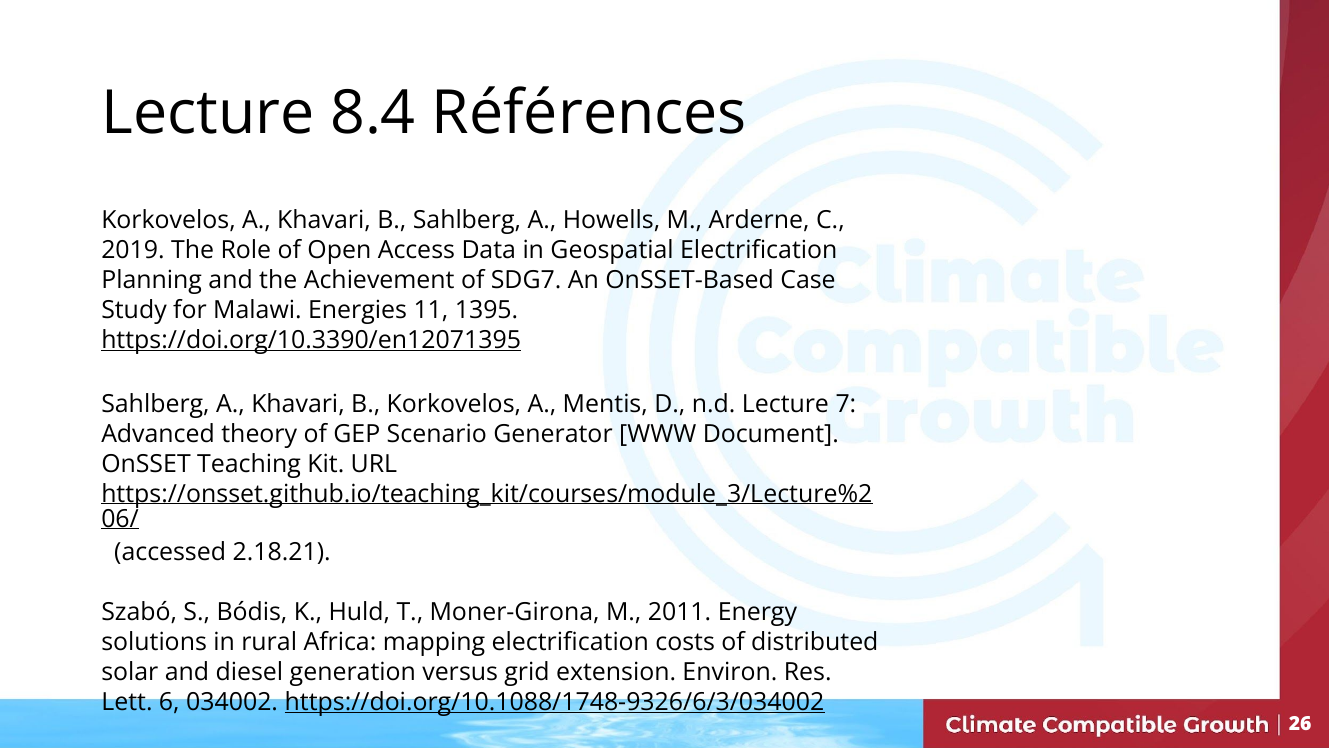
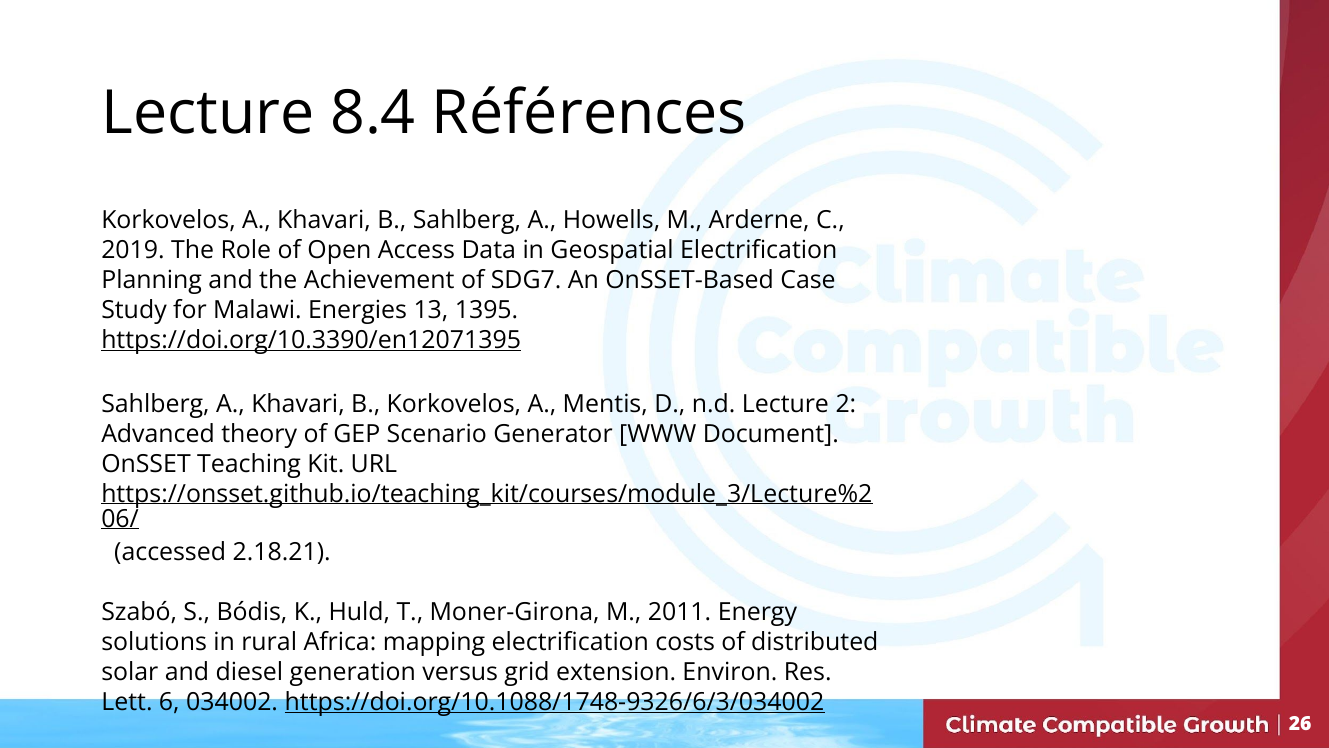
11: 11 -> 13 (431, 310)
7: 7 -> 2 (846, 404)
